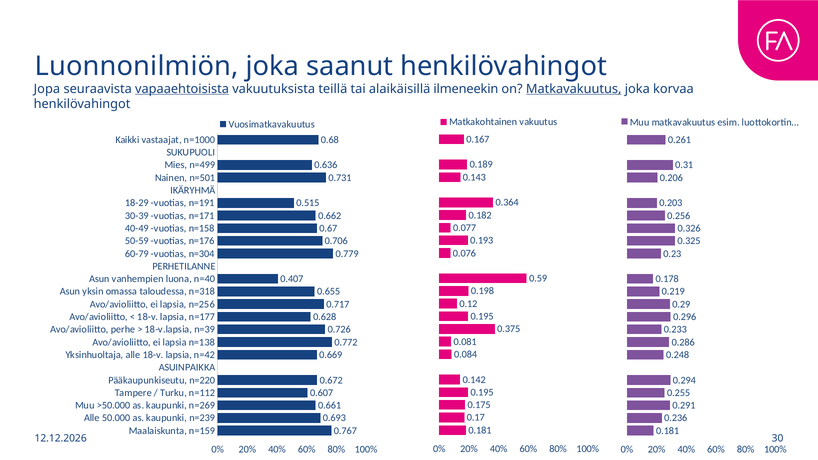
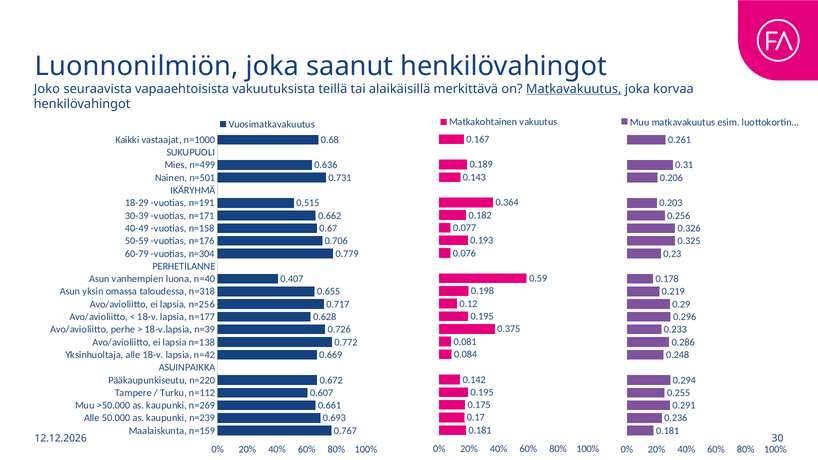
Jopa: Jopa -> Joko (47, 89)
vapaaehtoisista underline: present -> none (182, 89)
ilmeneekin: ilmeneekin -> merkittävä (466, 89)
